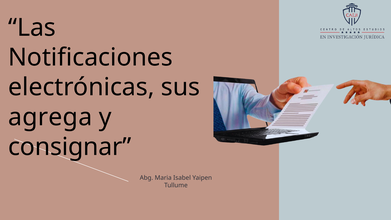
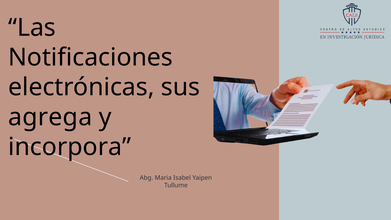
consignar: consignar -> incorpora (70, 147)
